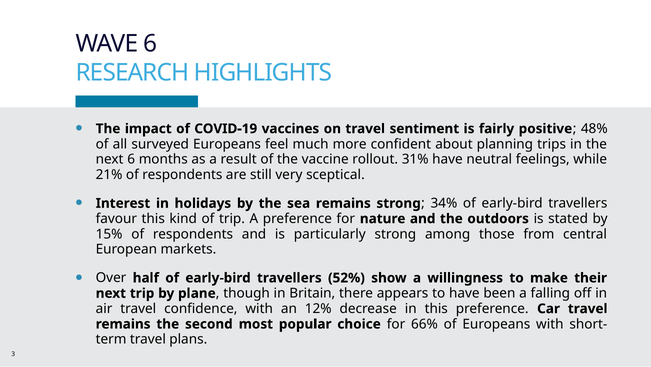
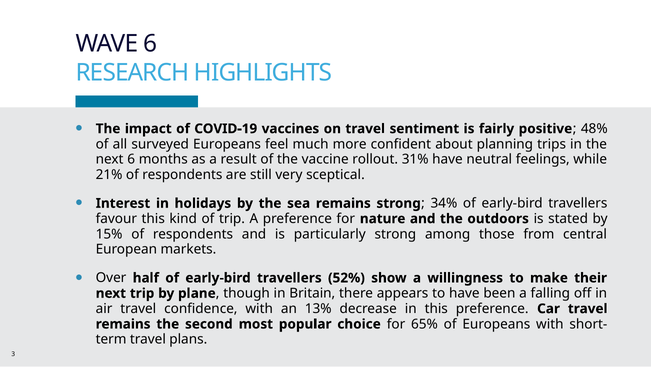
12%: 12% -> 13% (318, 308)
66%: 66% -> 65% (424, 324)
